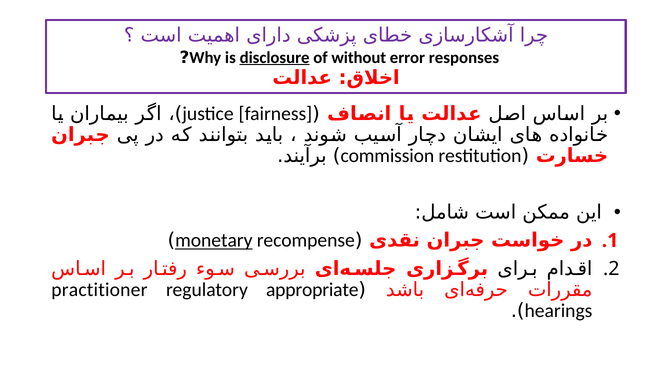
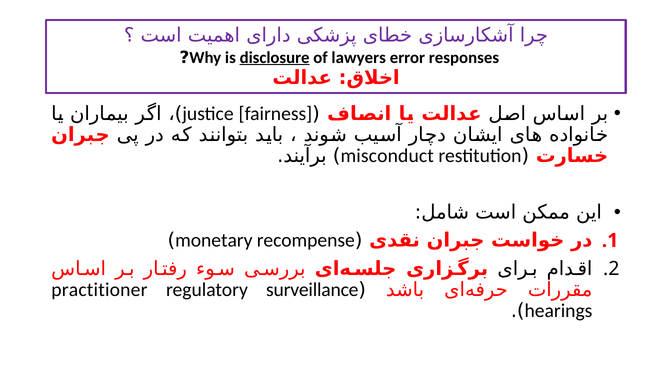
without: without -> lawyers (359, 57)
commission: commission -> misconduct (387, 156)
monetary underline: present -> none (214, 240)
appropriate: appropriate -> surveillance (312, 290)
